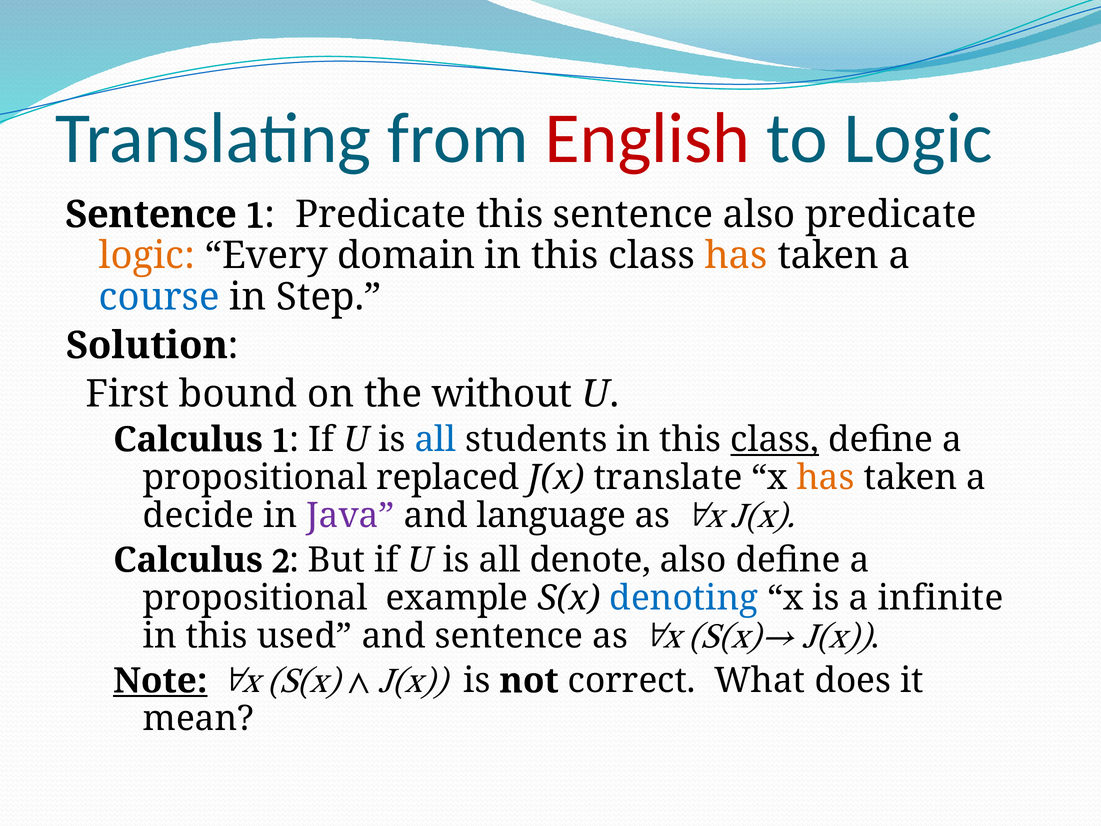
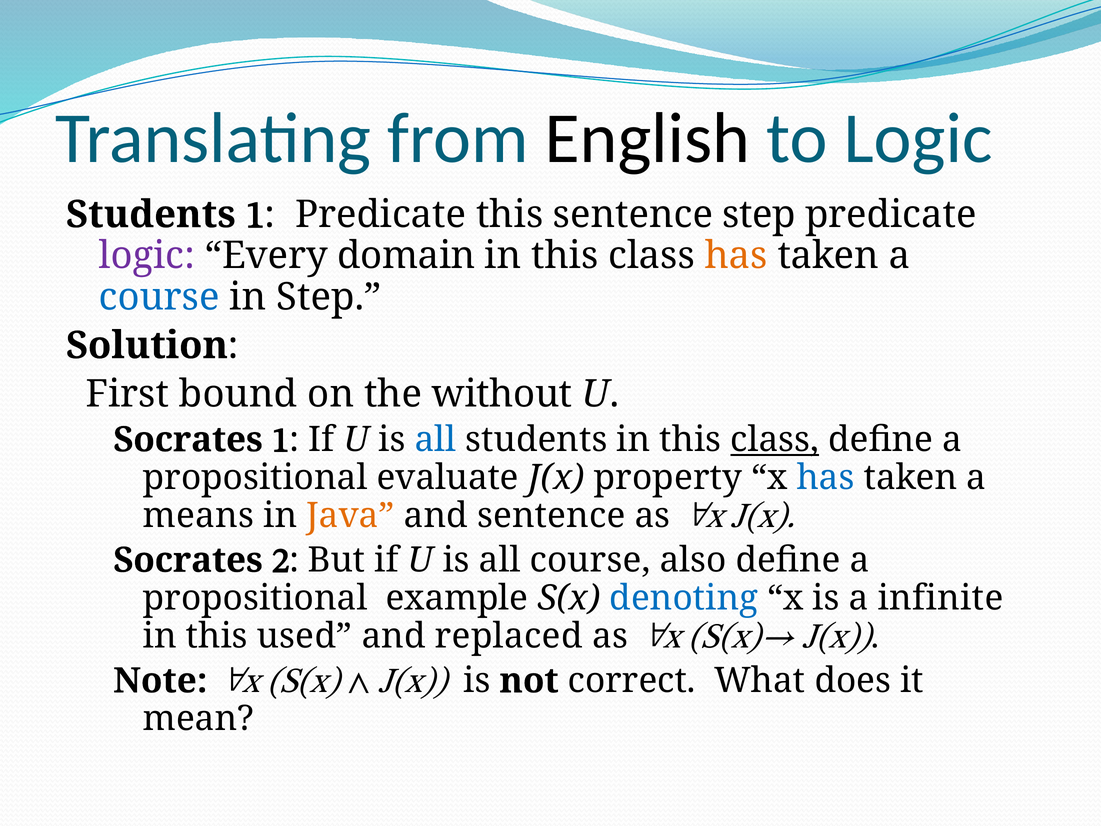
English colour: red -> black (647, 138)
Sentence: Sentence -> Students (151, 215)
sentence also: also -> step (759, 215)
logic colour: orange -> purple (147, 256)
Calculus: Calculus -> Socrates (188, 440)
replaced: replaced -> evaluate (448, 478)
translate: translate -> property (668, 478)
has colour: orange -> blue (826, 478)
decide: decide -> means (198, 516)
Java colour: purple -> orange (350, 516)
and language: language -> sentence (551, 516)
Calculus: Calculus -> Socrates (188, 560)
all denote: denote -> course (590, 560)
and sentence: sentence -> replaced (509, 636)
Note underline: present -> none (160, 681)
